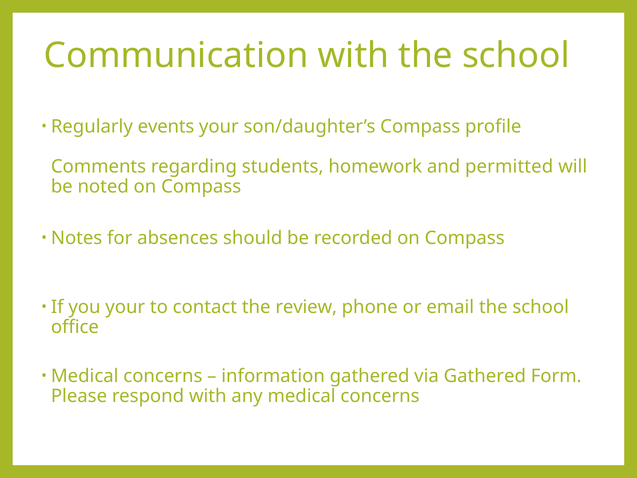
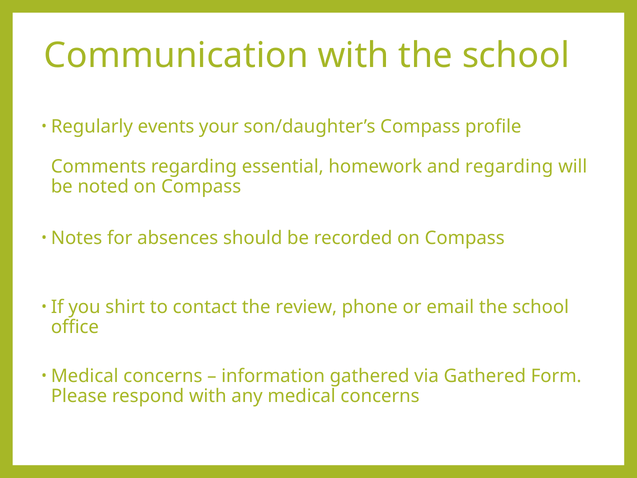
students: students -> essential (283, 167)
and permitted: permitted -> regarding (509, 167)
you your: your -> shirt (125, 307)
